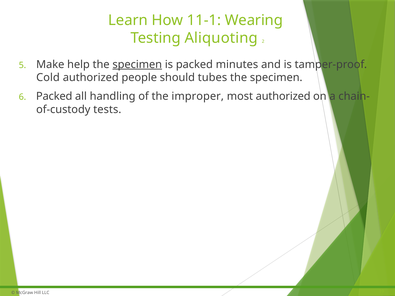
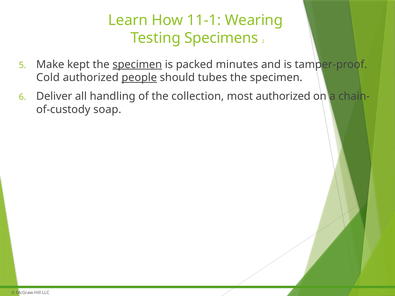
Aliquoting: Aliquoting -> Specimens (221, 38)
help: help -> kept (78, 64)
people underline: none -> present (139, 78)
Packed: Packed -> Deliver (54, 96)
improper: improper -> collection (198, 96)
tests: tests -> soap (107, 109)
